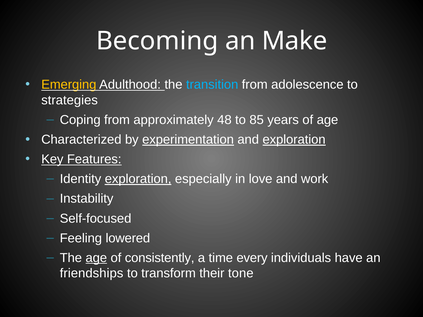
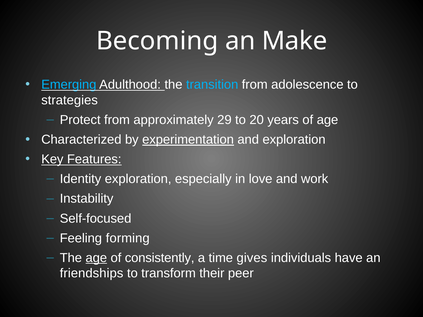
Emerging colour: yellow -> light blue (69, 85)
Coping: Coping -> Protect (80, 120)
48: 48 -> 29 (224, 120)
85: 85 -> 20 (257, 120)
exploration underline: present -> none (294, 140)
exploration underline: present -> none (138, 179)
lowered: lowered -> forming (128, 238)
every: every -> gives (252, 258)
tone: tone -> peer (241, 274)
